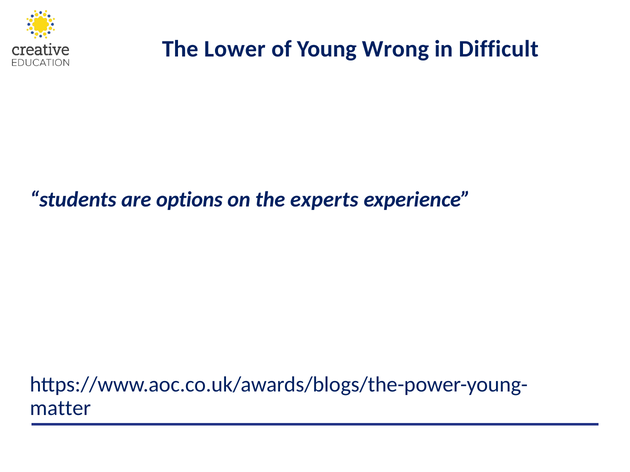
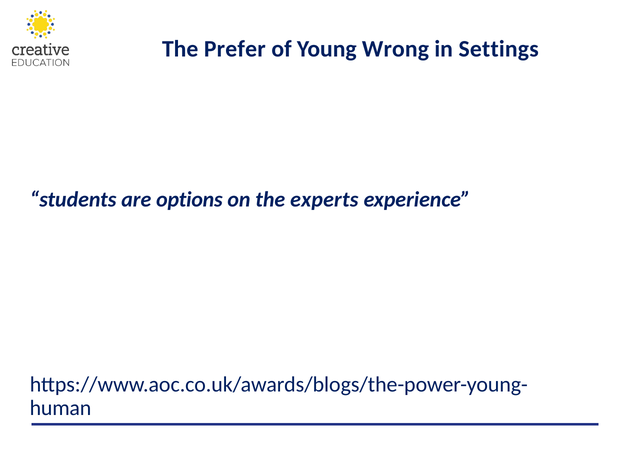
Lower: Lower -> Prefer (235, 49)
Difficult: Difficult -> Settings (499, 49)
matter: matter -> human (60, 408)
